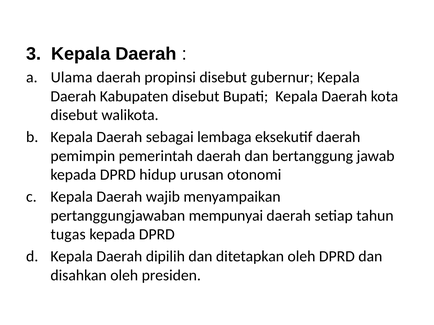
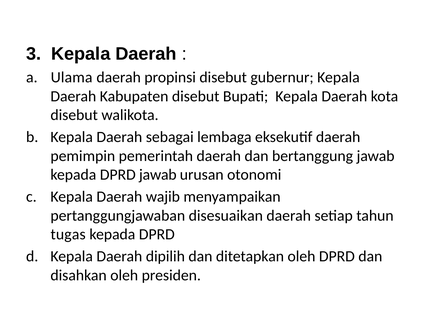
DPRD hidup: hidup -> jawab (158, 175)
mempunyai: mempunyai -> disesuaikan (226, 216)
